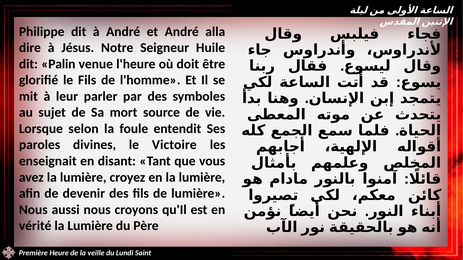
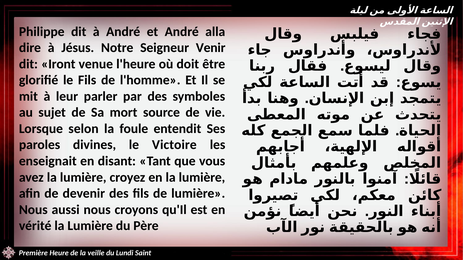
Huile: Huile -> Venir (211, 48)
Palin: Palin -> Iront (58, 64)
